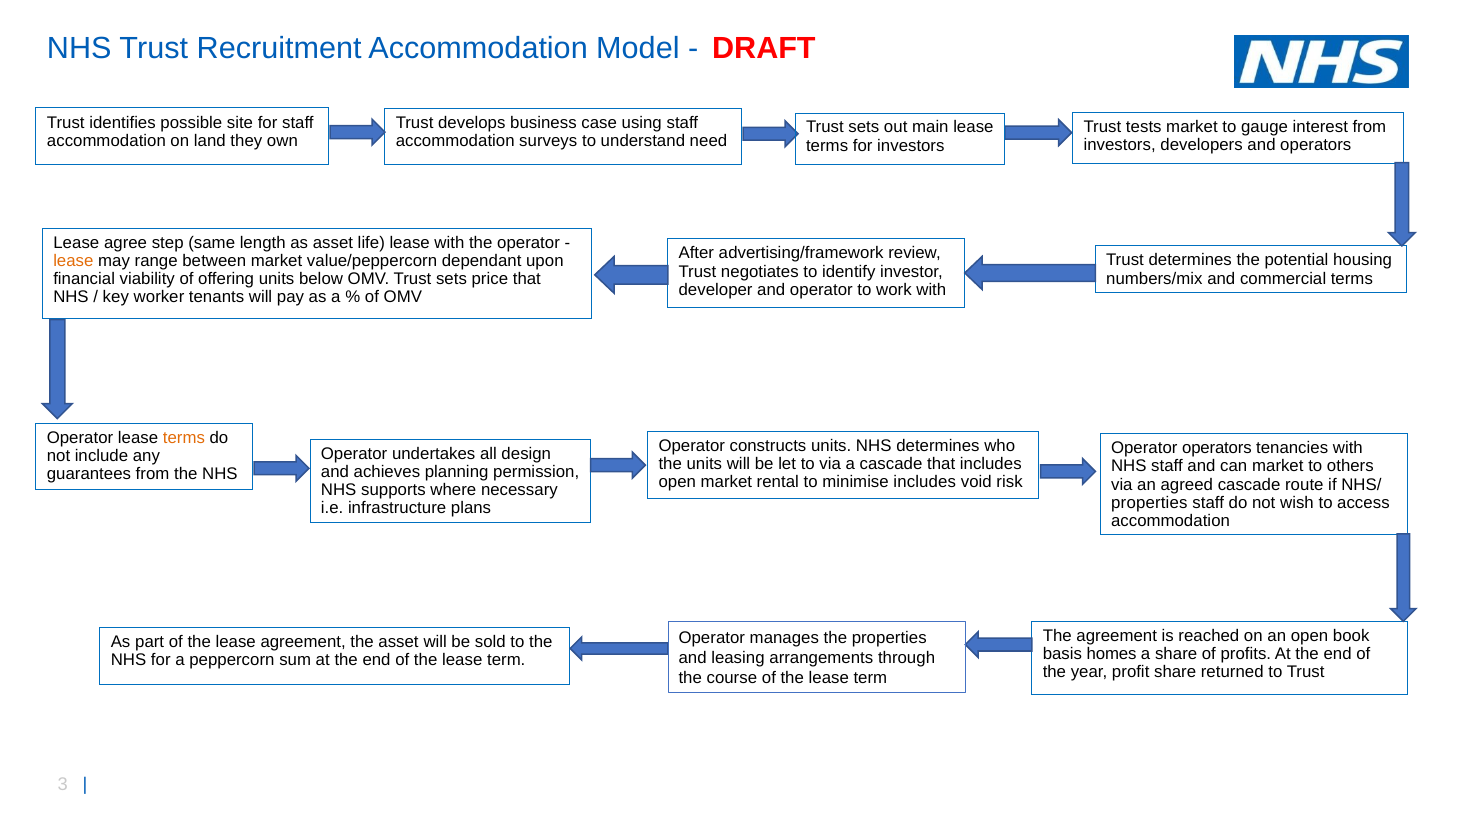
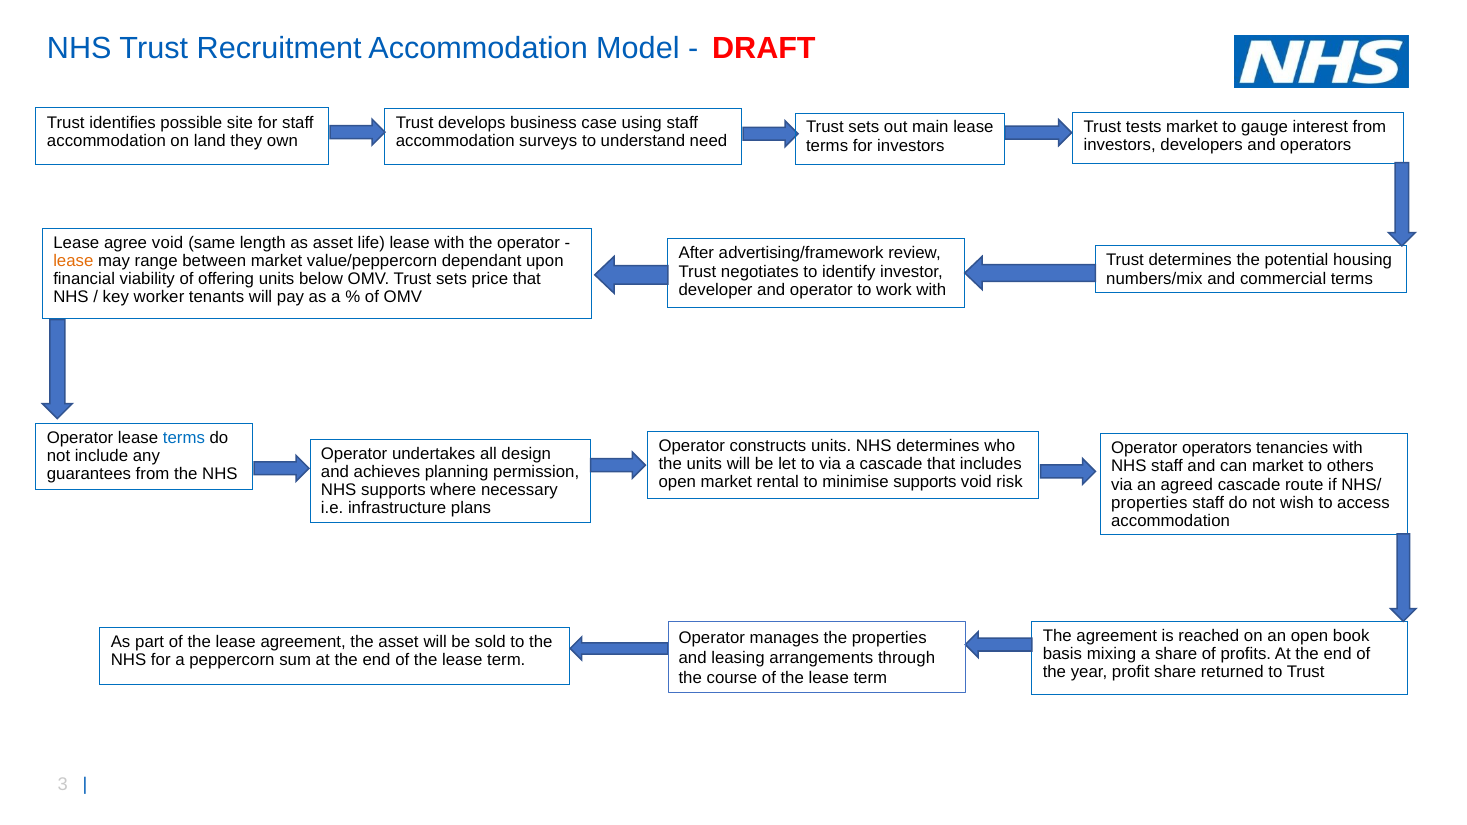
agree step: step -> void (168, 243)
terms colour: orange -> blue (184, 438)
minimise includes: includes -> supports (925, 483)
homes: homes -> mixing (1111, 654)
